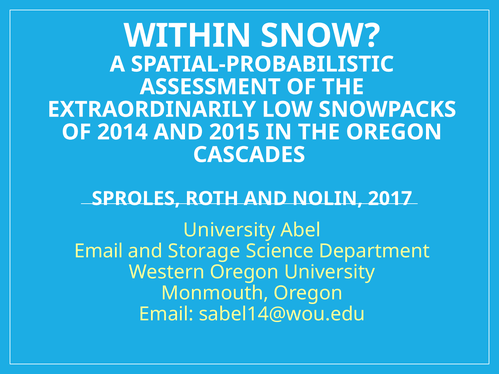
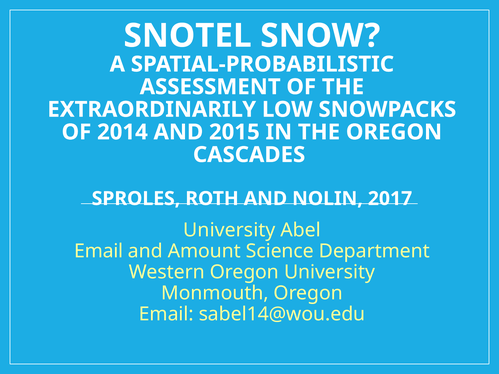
WITHIN: WITHIN -> SNOTEL (188, 36)
Storage: Storage -> Amount (204, 251)
